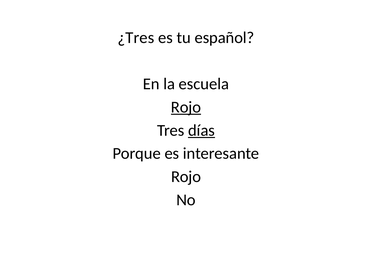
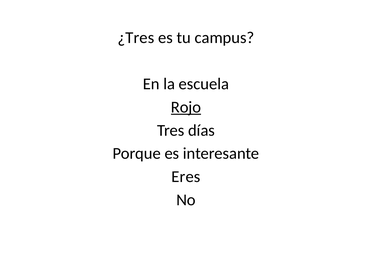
español: español -> campus (224, 38)
días underline: present -> none (201, 130)
Rojo: Rojo -> Eres (186, 177)
